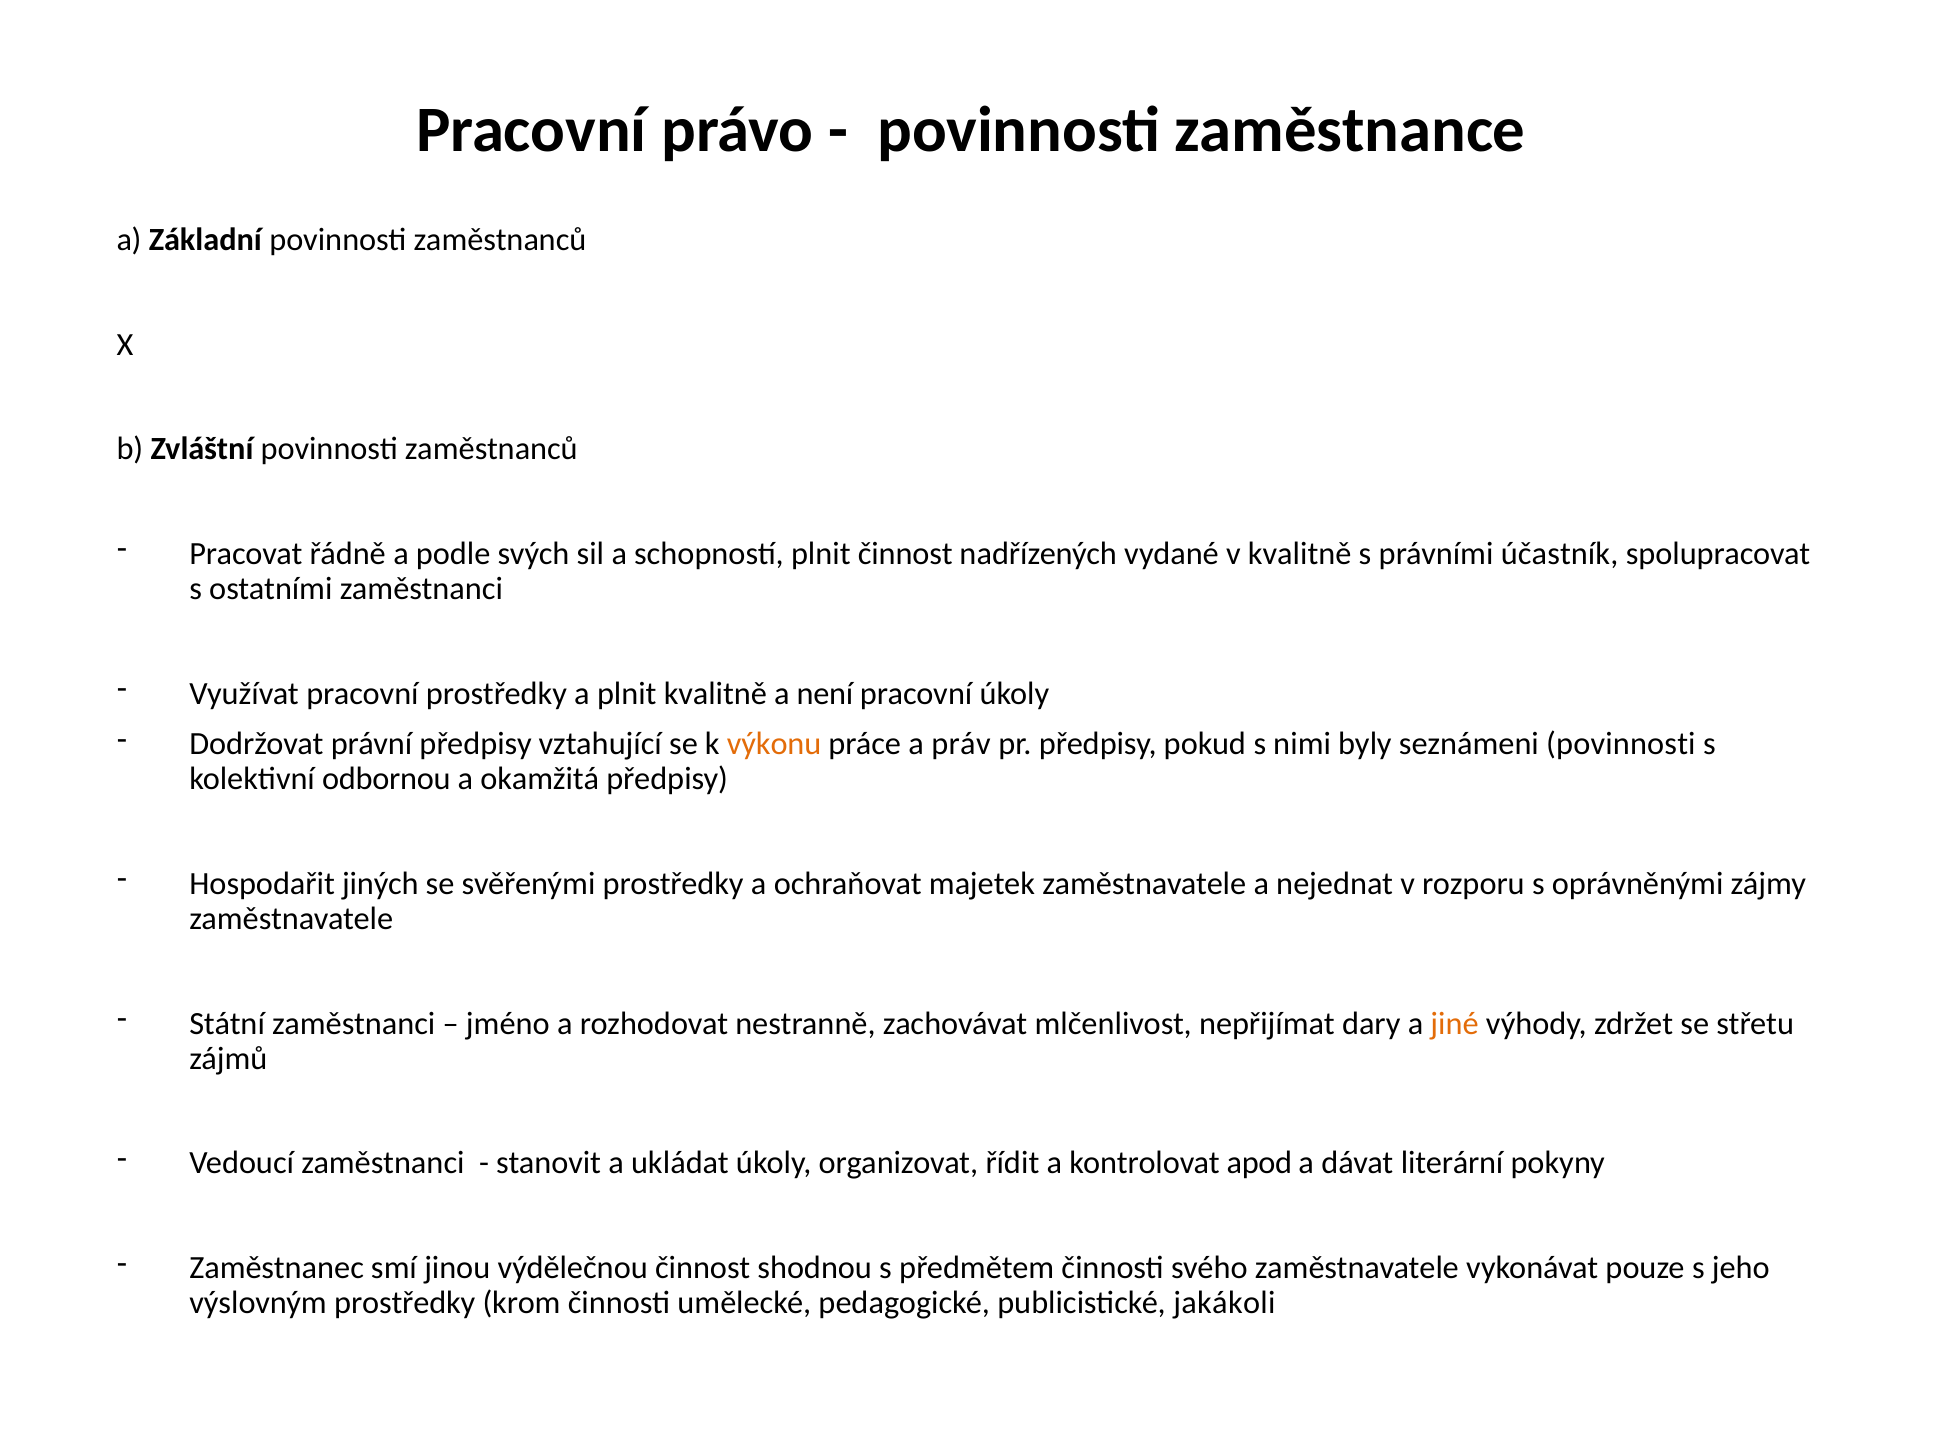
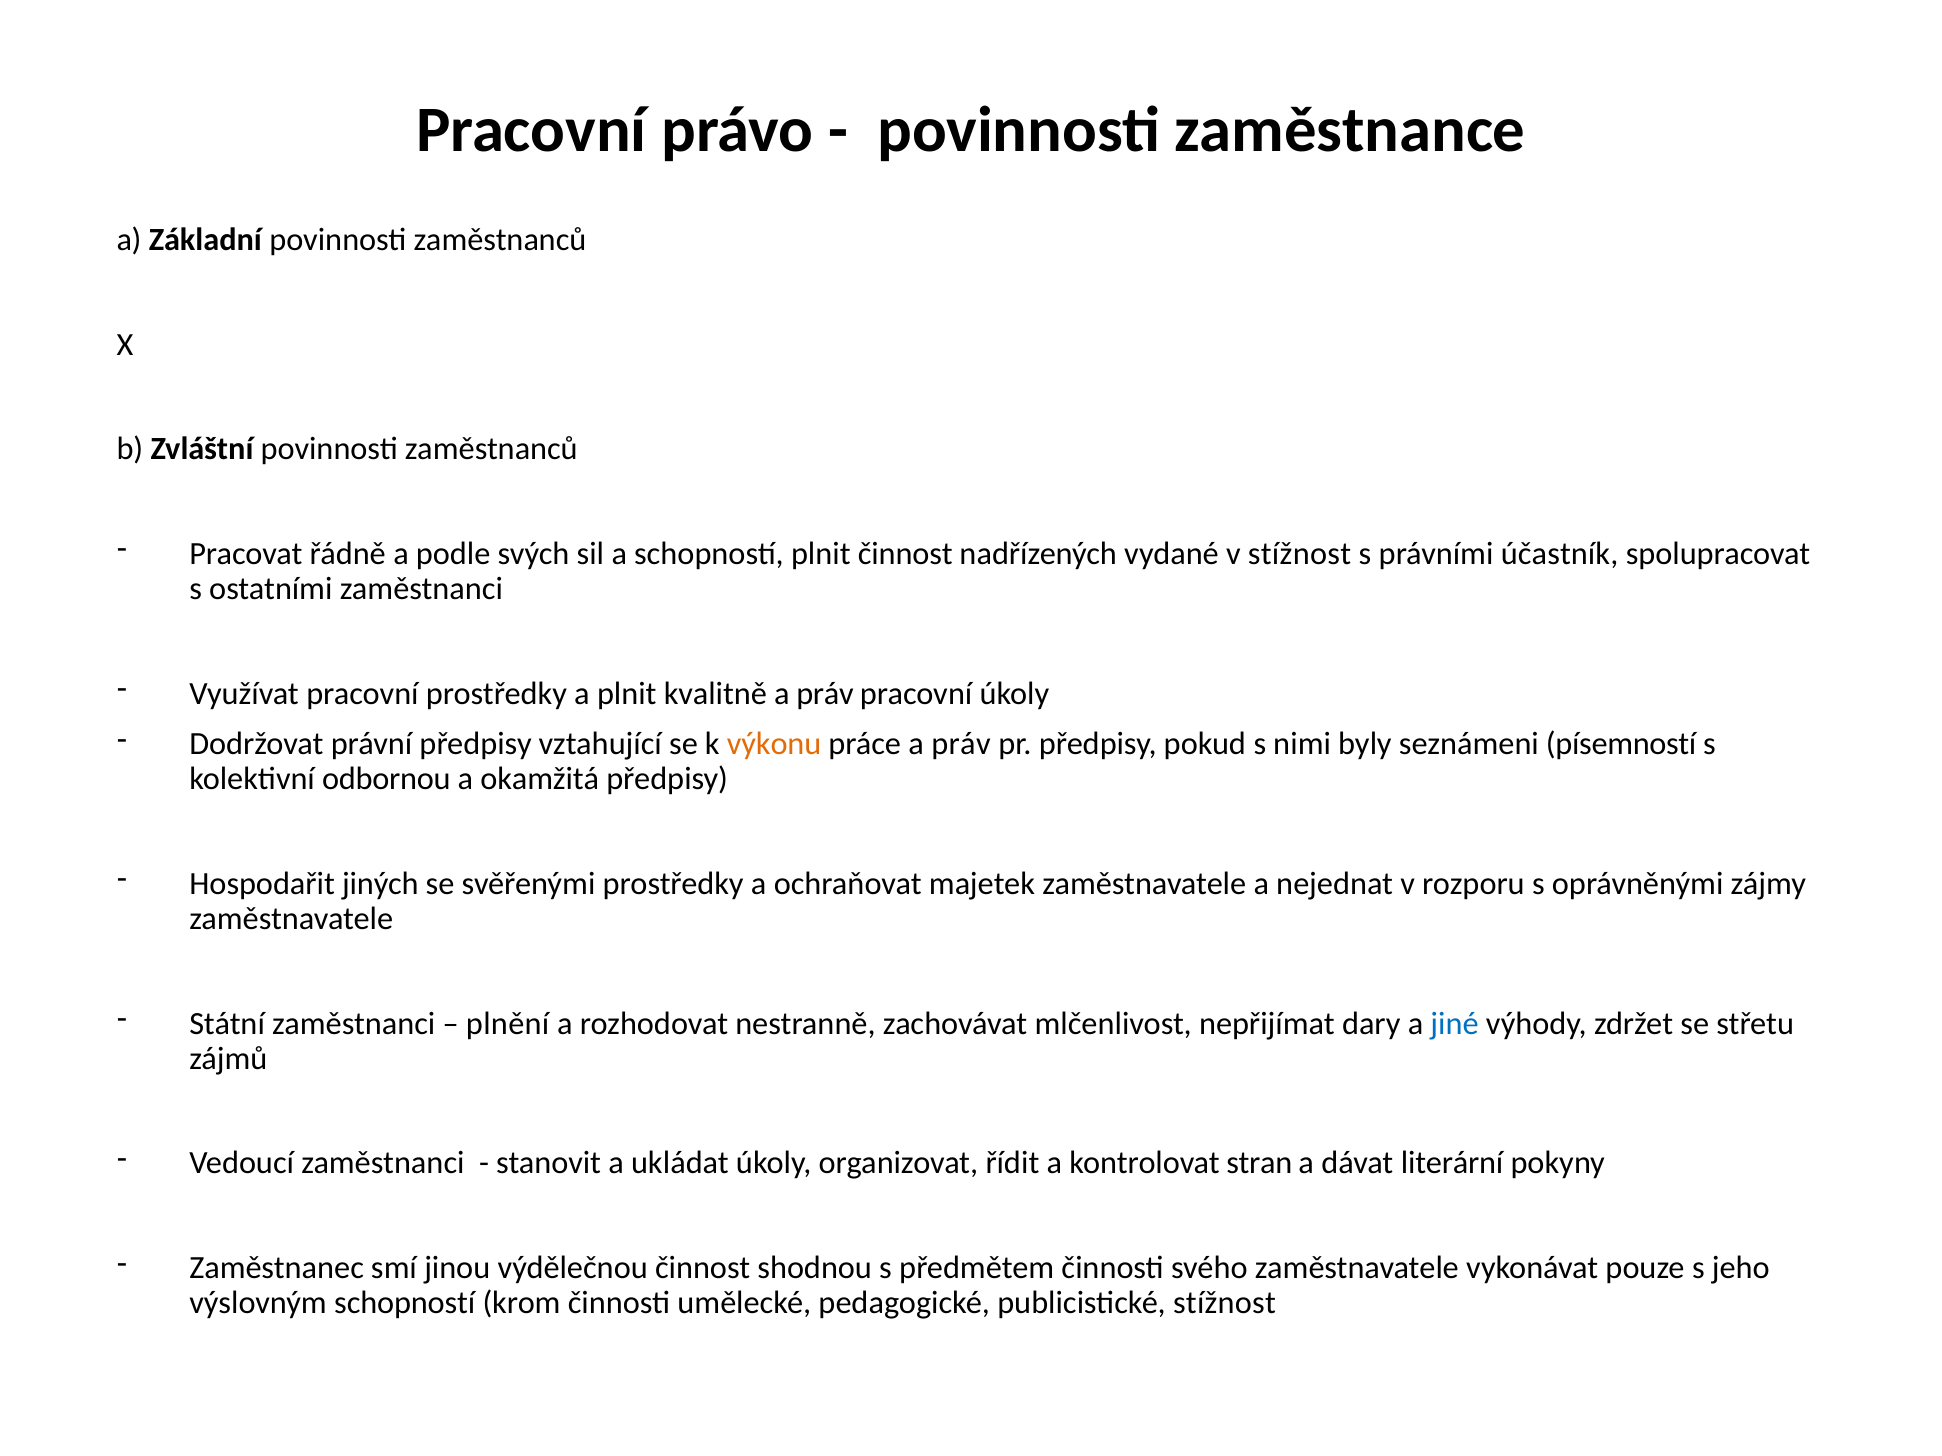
v kvalitně: kvalitně -> stížnost (1300, 554)
kvalitně a není: není -> práv (825, 694)
seznámeni povinnosti: povinnosti -> písemností (1621, 744)
jméno: jméno -> plnění (508, 1024)
jiné colour: orange -> blue (1455, 1024)
apod: apod -> stran (1259, 1164)
výslovným prostředky: prostředky -> schopností (405, 1303)
publicistické jakákoli: jakákoli -> stížnost (1224, 1303)
